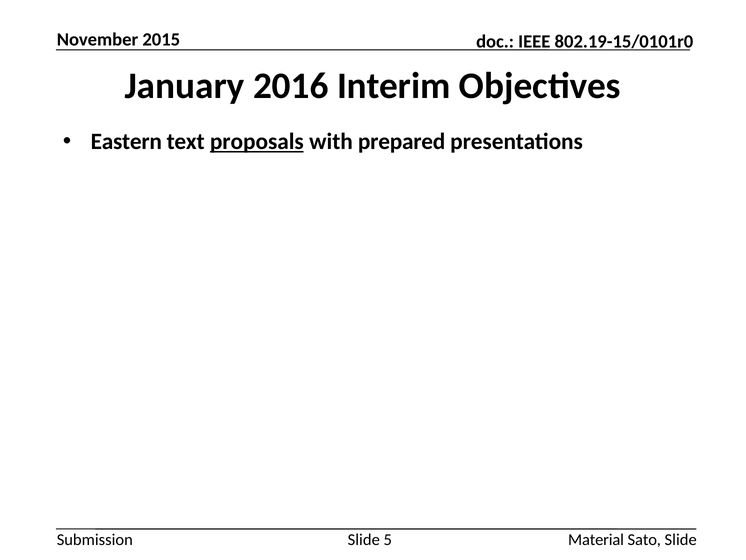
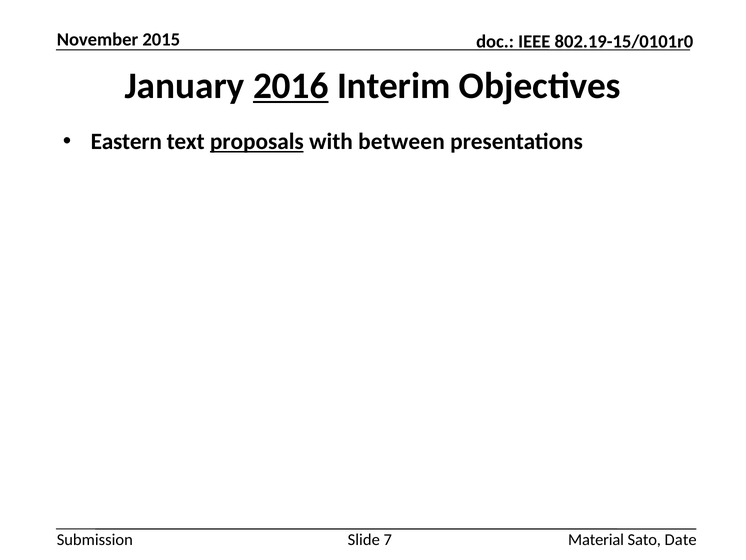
2016 underline: none -> present (291, 86)
prepared: prepared -> between (401, 142)
5: 5 -> 7 (388, 539)
Sato Slide: Slide -> Date (681, 539)
